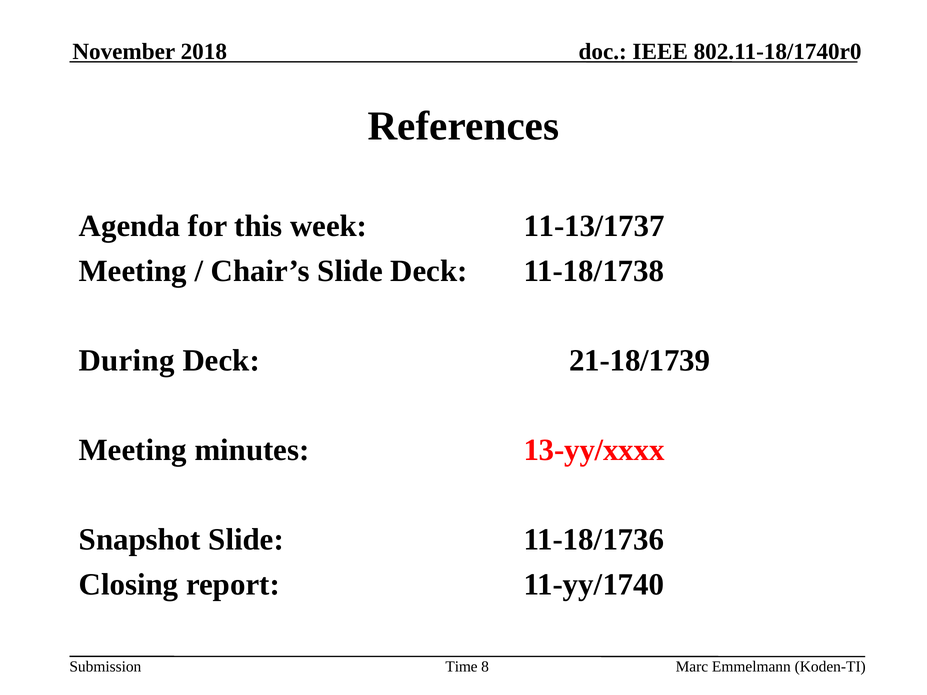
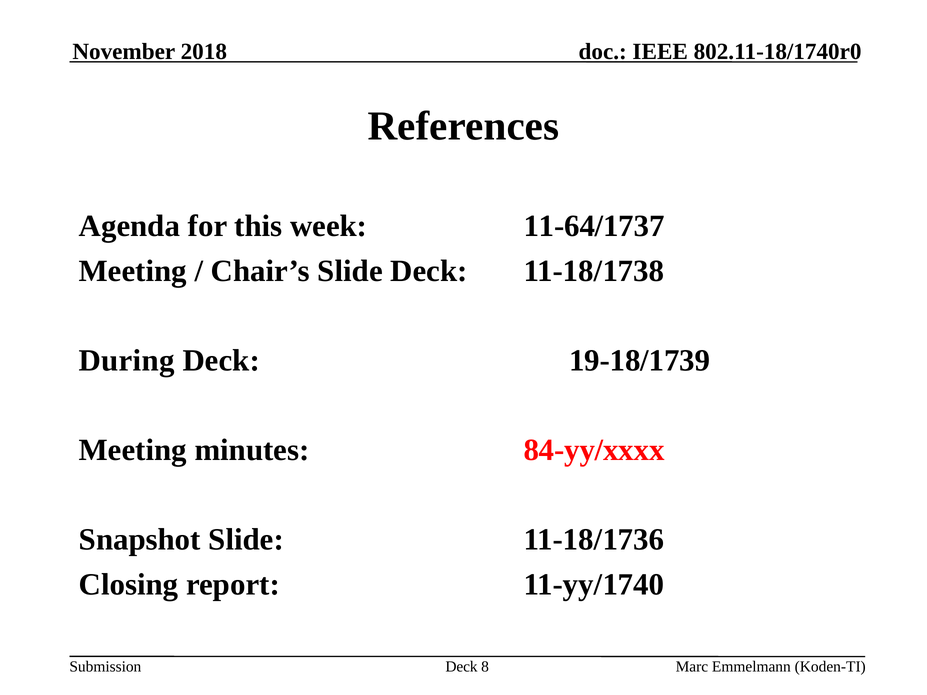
11-13/1737: 11-13/1737 -> 11-64/1737 (594, 226)
21-18/1739: 21-18/1739 -> 19-18/1739 (640, 361)
13-yy/xxxx: 13-yy/xxxx -> 84-yy/xxxx (594, 450)
Time: Time -> Deck (462, 667)
